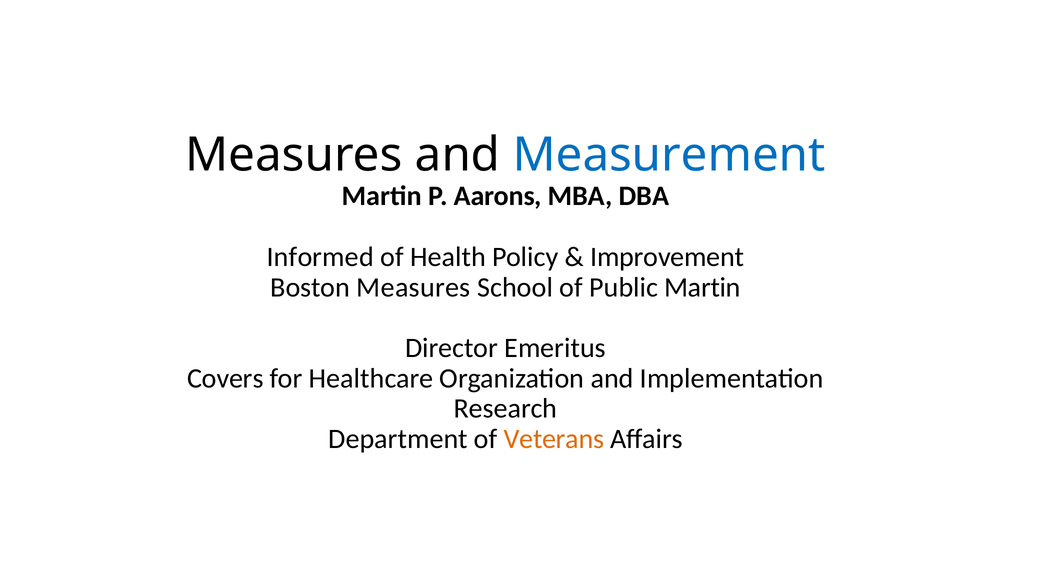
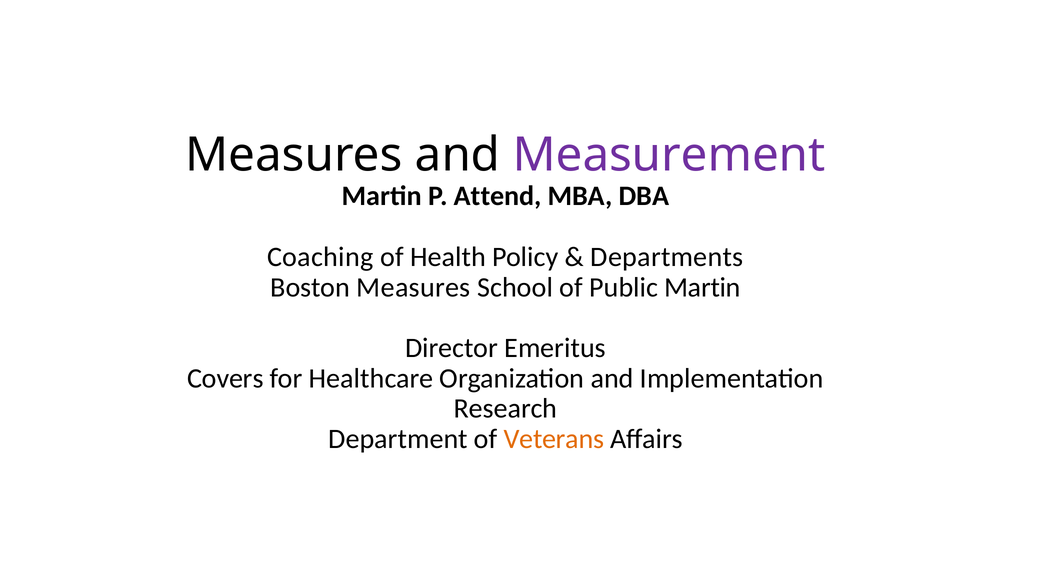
Measurement colour: blue -> purple (669, 155)
Aarons: Aarons -> Attend (498, 196)
Informed: Informed -> Coaching (320, 257)
Improvement: Improvement -> Departments (667, 257)
